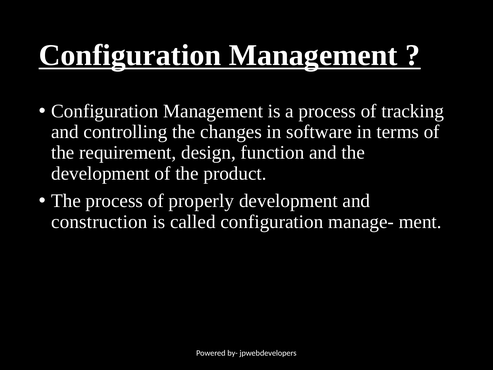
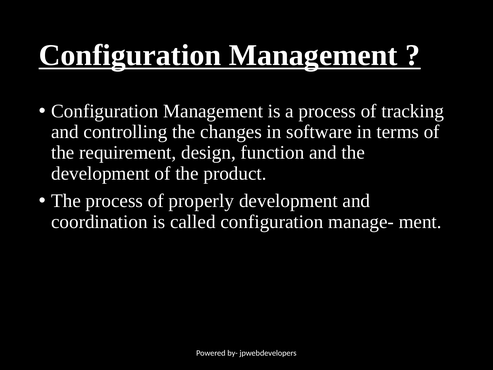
construction: construction -> coordination (99, 222)
